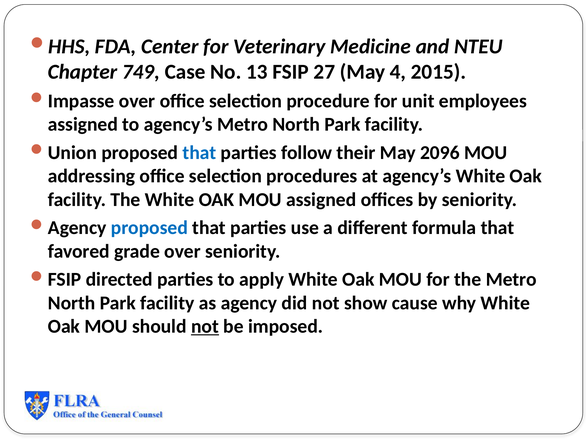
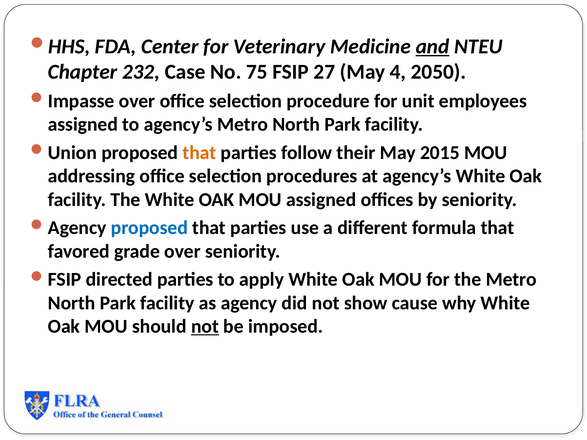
and underline: none -> present (433, 46)
749: 749 -> 232 (141, 72)
13: 13 -> 75 (257, 72)
2015: 2015 -> 2050 (439, 72)
that colour: blue -> orange (199, 153)
2096: 2096 -> 2015 (440, 153)
